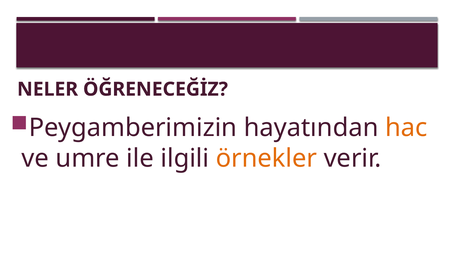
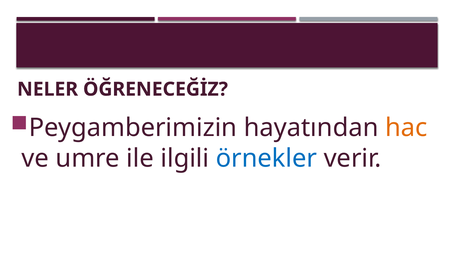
örnekler colour: orange -> blue (266, 158)
